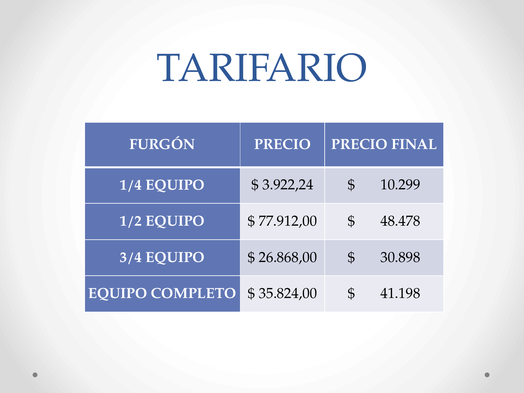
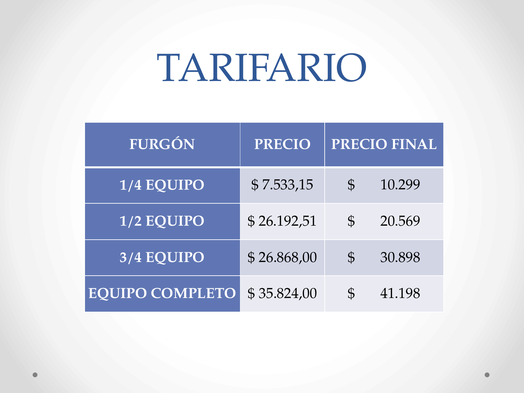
3.922,24: 3.922,24 -> 7.533,15 (288, 185)
77.912,00: 77.912,00 -> 26.192,51 (288, 221)
48.478: 48.478 -> 20.569 (400, 221)
